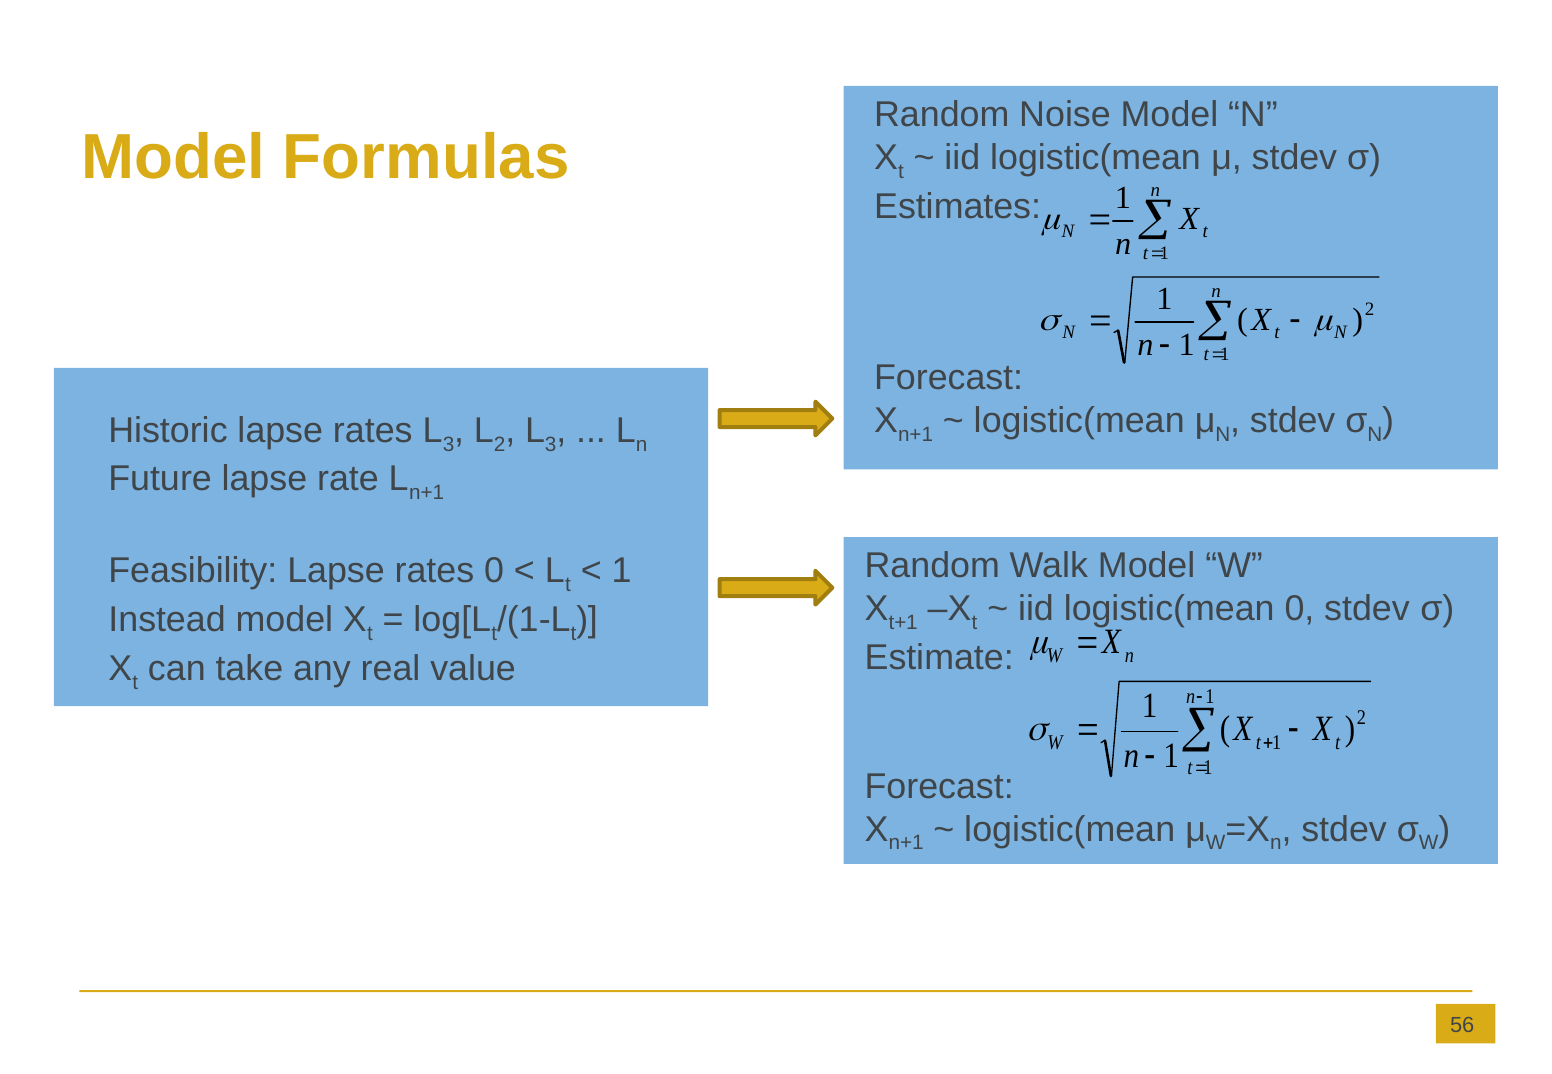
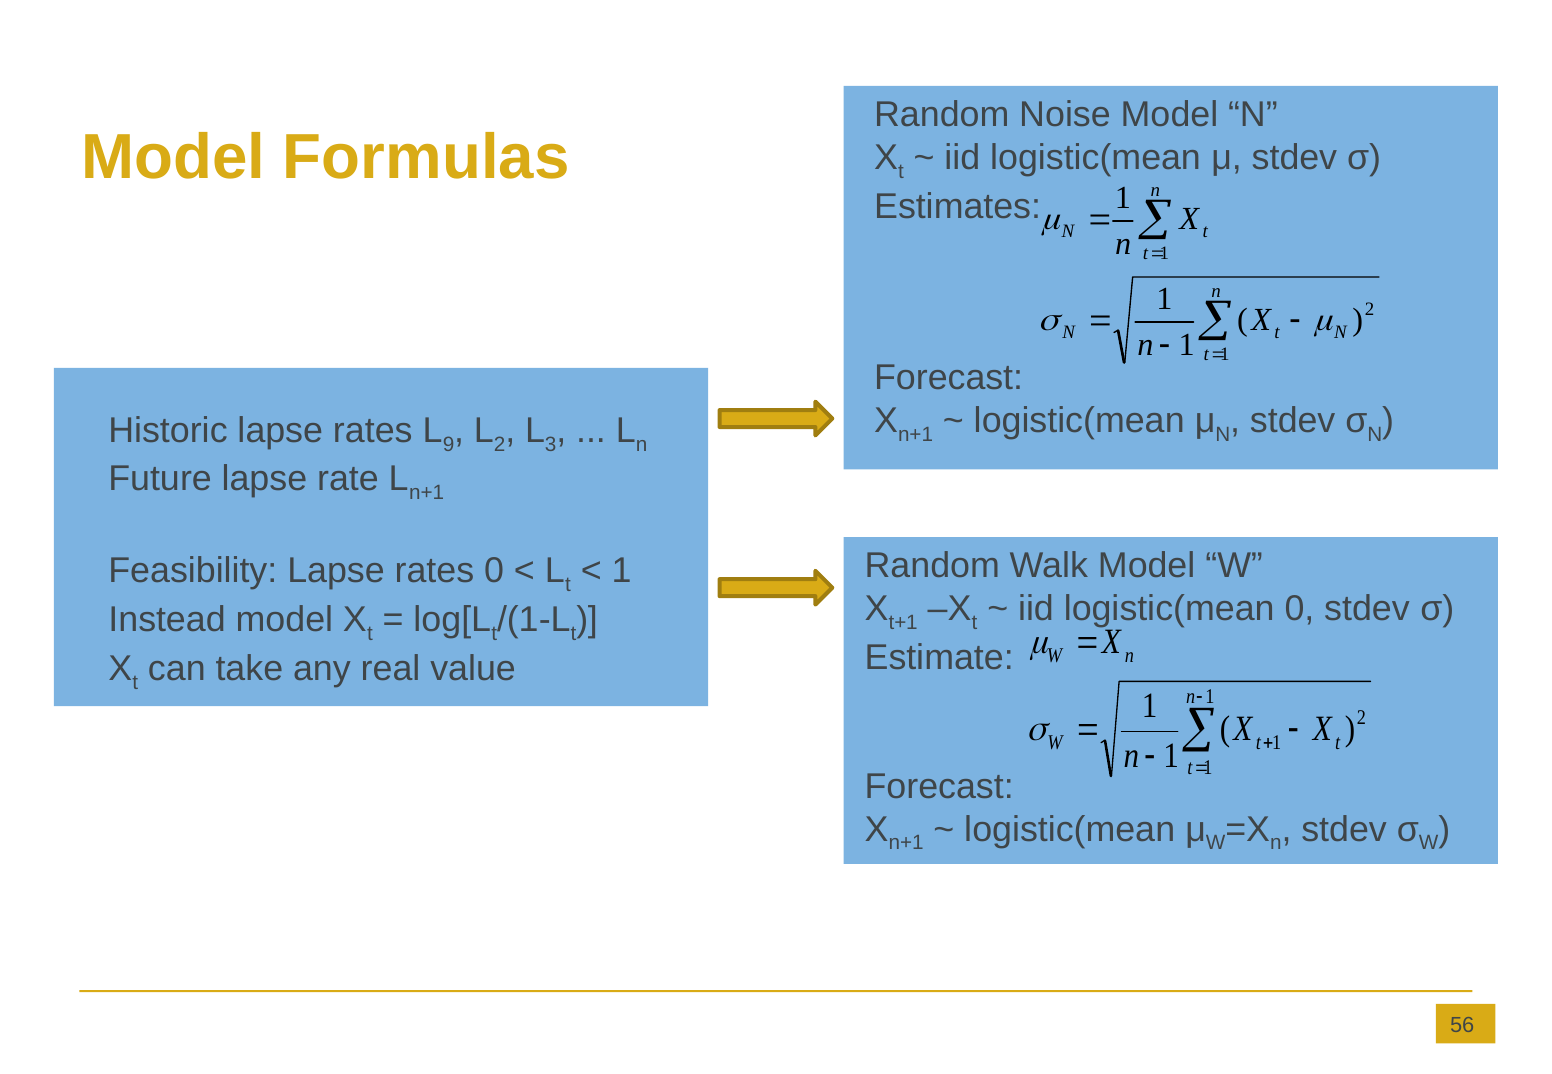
3: 3 -> 9 (449, 444)
